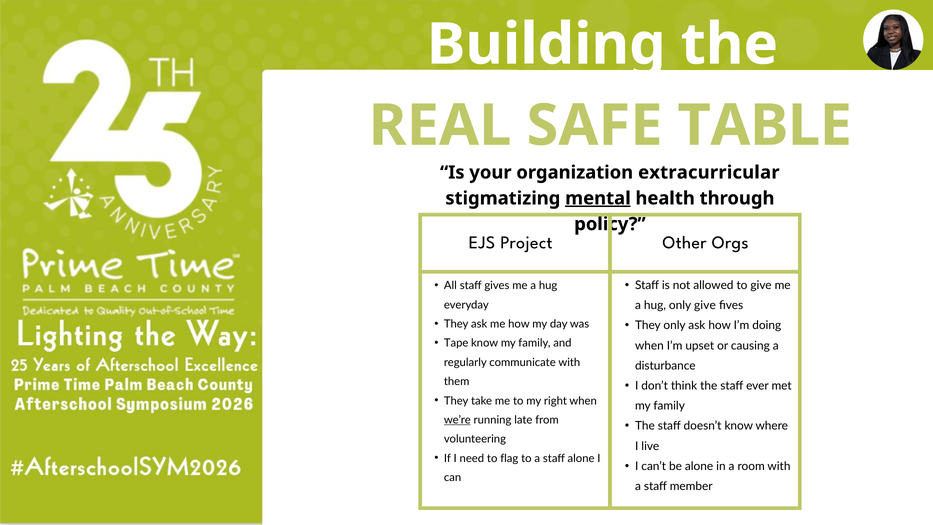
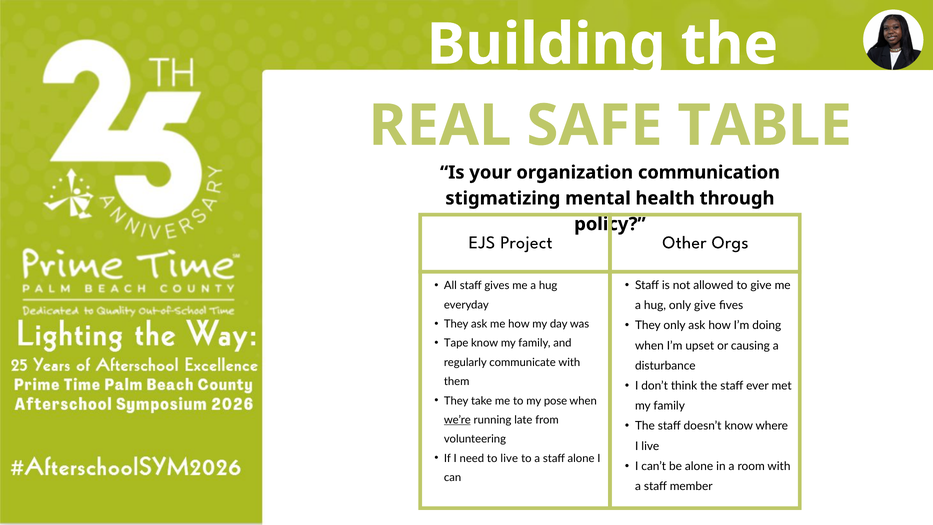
extracurricular: extracurricular -> communication (709, 172)
mental underline: present -> none (598, 198)
right: right -> pose (556, 401)
to flag: flag -> live (509, 458)
